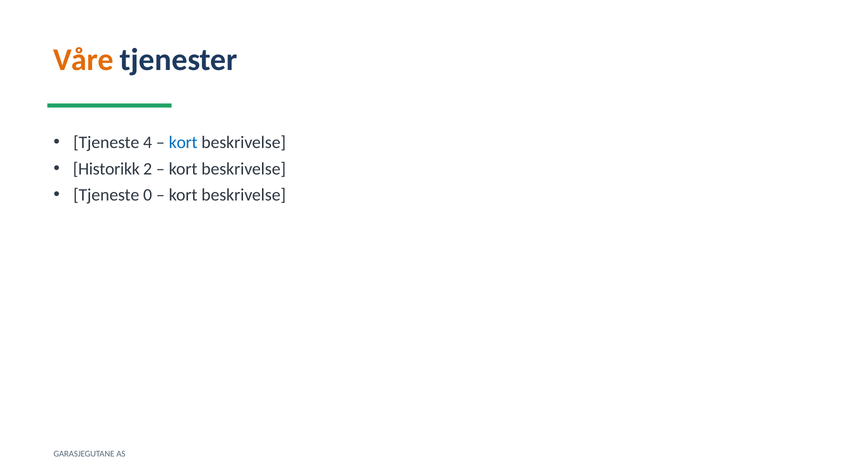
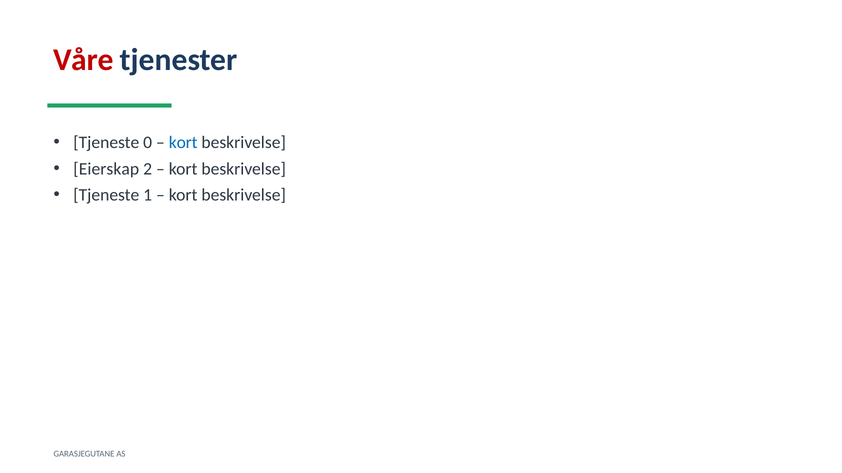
Våre colour: orange -> red (83, 60)
4: 4 -> 0 (148, 143)
Historikk: Historikk -> Eierskap (106, 169)
0: 0 -> 1 (148, 195)
